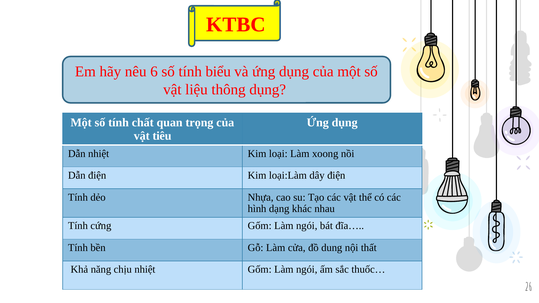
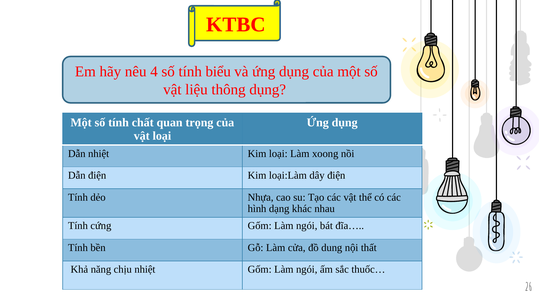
6: 6 -> 4 (154, 72)
vật tiêu: tiêu -> loại (162, 136)
